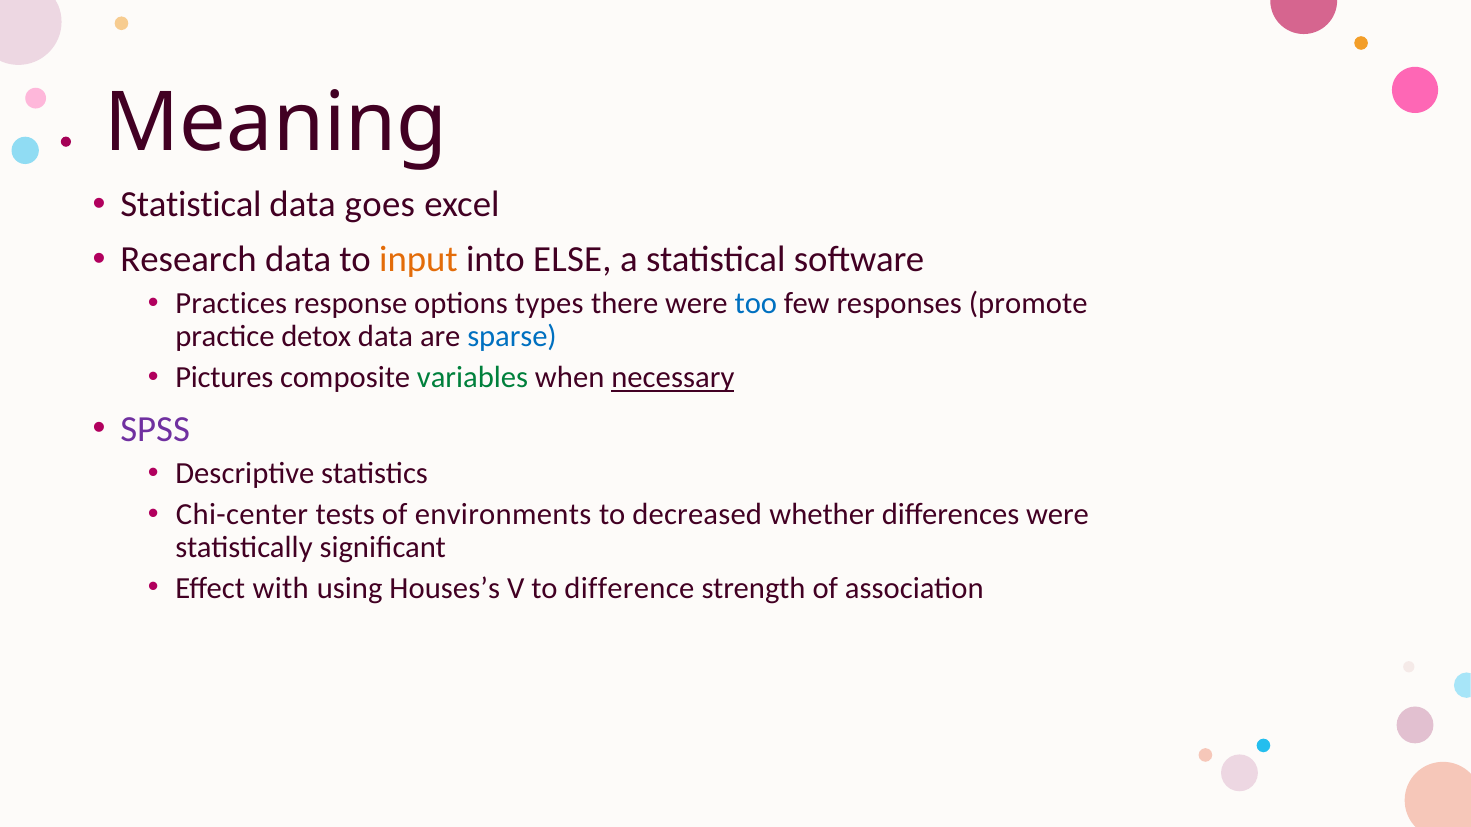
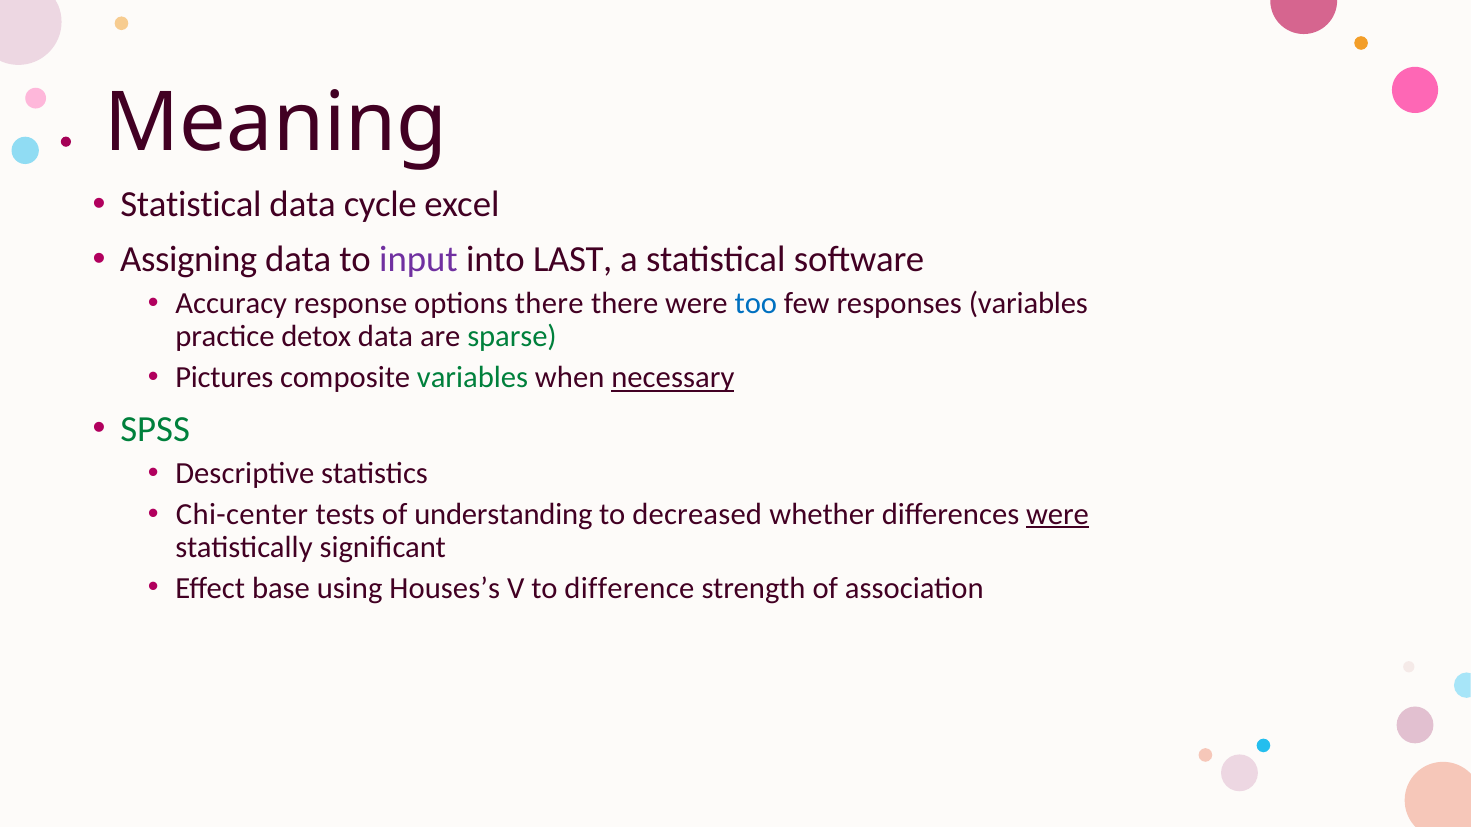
goes: goes -> cycle (380, 205)
Research: Research -> Assigning (189, 260)
input colour: orange -> purple (418, 260)
ELSE: ELSE -> LAST (573, 260)
Practices: Practices -> Accuracy (231, 304)
options types: types -> there (549, 304)
responses promote: promote -> variables (1028, 304)
sparse colour: blue -> green (512, 337)
SPSS colour: purple -> green (155, 430)
environments: environments -> understanding (503, 514)
were underline: none -> present (1058, 514)
with: with -> base (281, 588)
